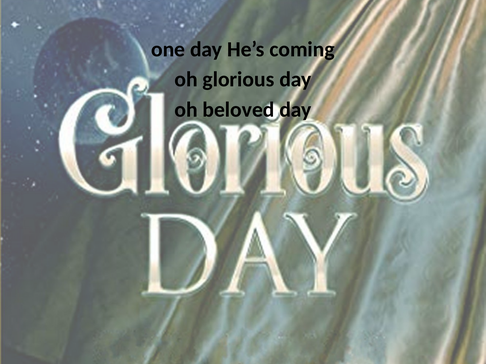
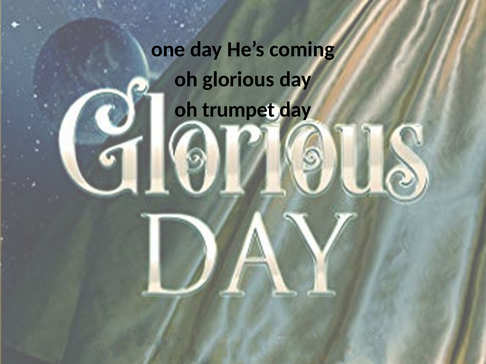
beloved: beloved -> trumpet (239, 110)
